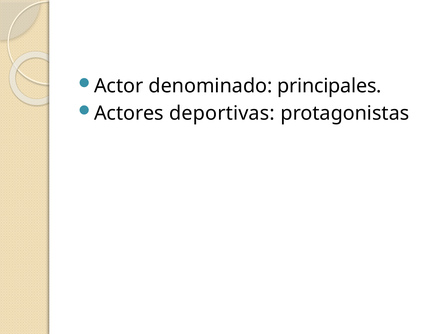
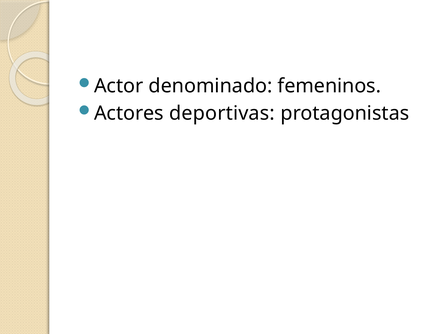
principales: principales -> femeninos (329, 86)
